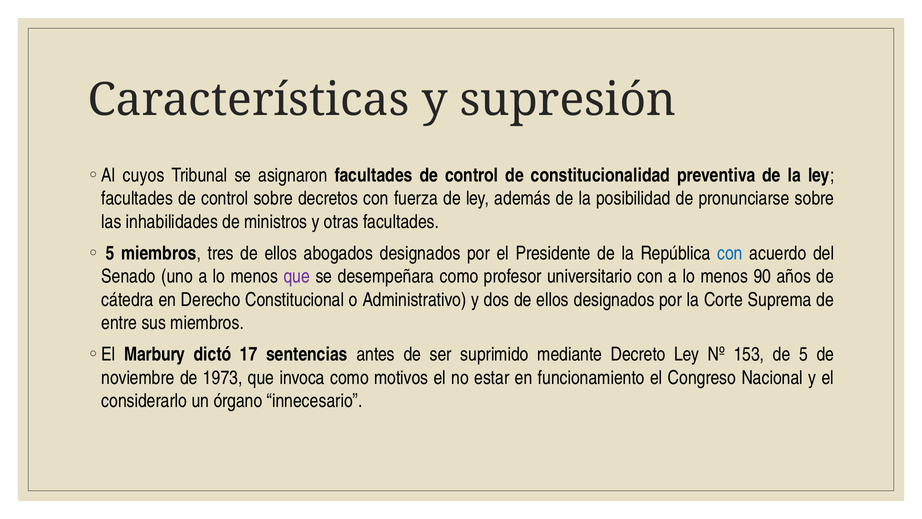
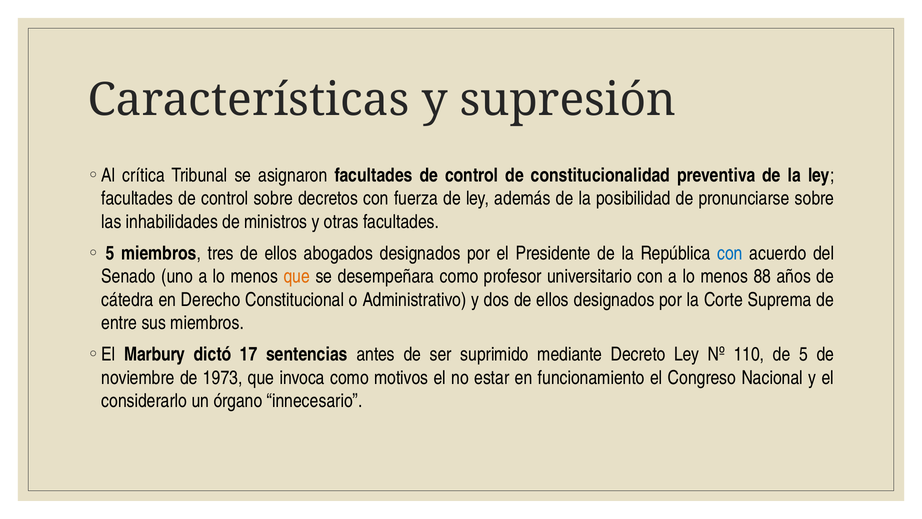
cuyos: cuyos -> crítica (144, 175)
que colour: purple -> orange (297, 276)
90: 90 -> 88 (762, 276)
153: 153 -> 110 (749, 354)
